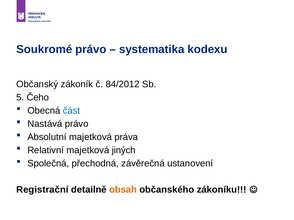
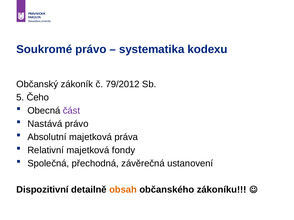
84/2012: 84/2012 -> 79/2012 (123, 84)
část colour: blue -> purple (71, 111)
jiných: jiných -> fondy (124, 150)
Registrační: Registrační -> Dispozitivní (42, 190)
